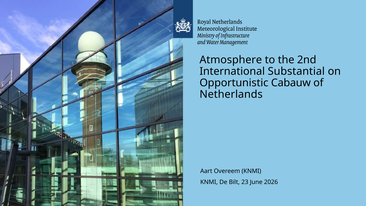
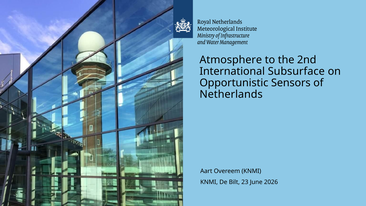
Substantial: Substantial -> Subsurface (296, 71)
Cabauw: Cabauw -> Sensors (291, 83)
